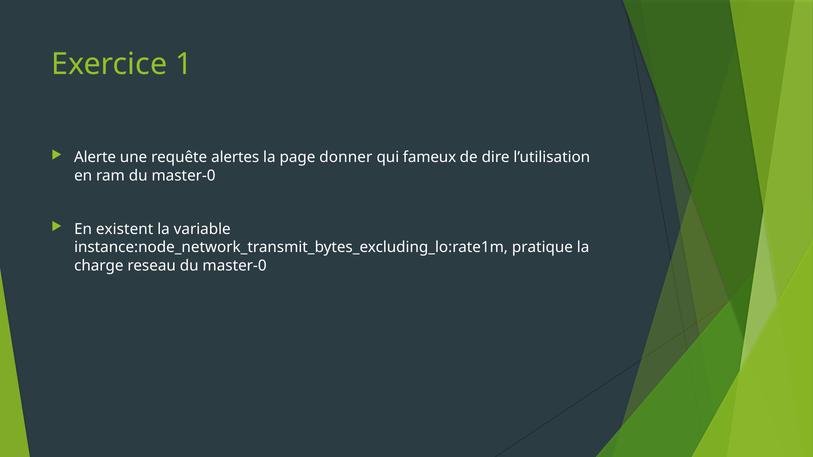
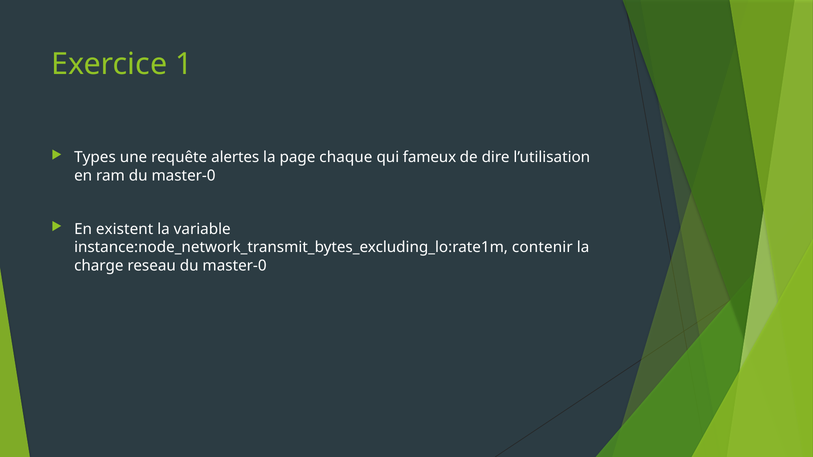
Alerte: Alerte -> Types (95, 157)
donner: donner -> chaque (346, 157)
pratique: pratique -> contenir (542, 247)
